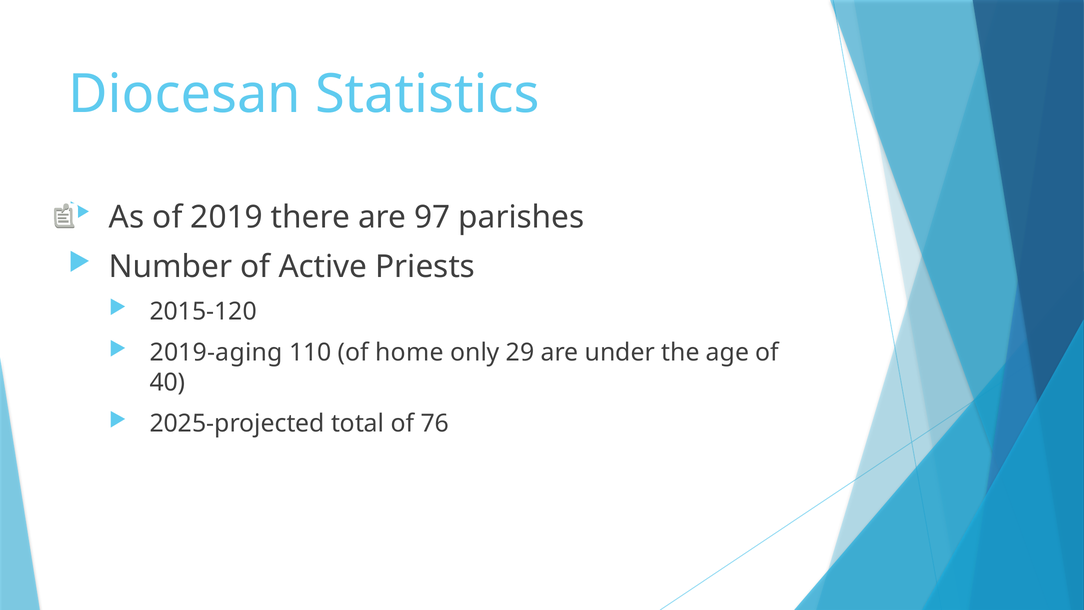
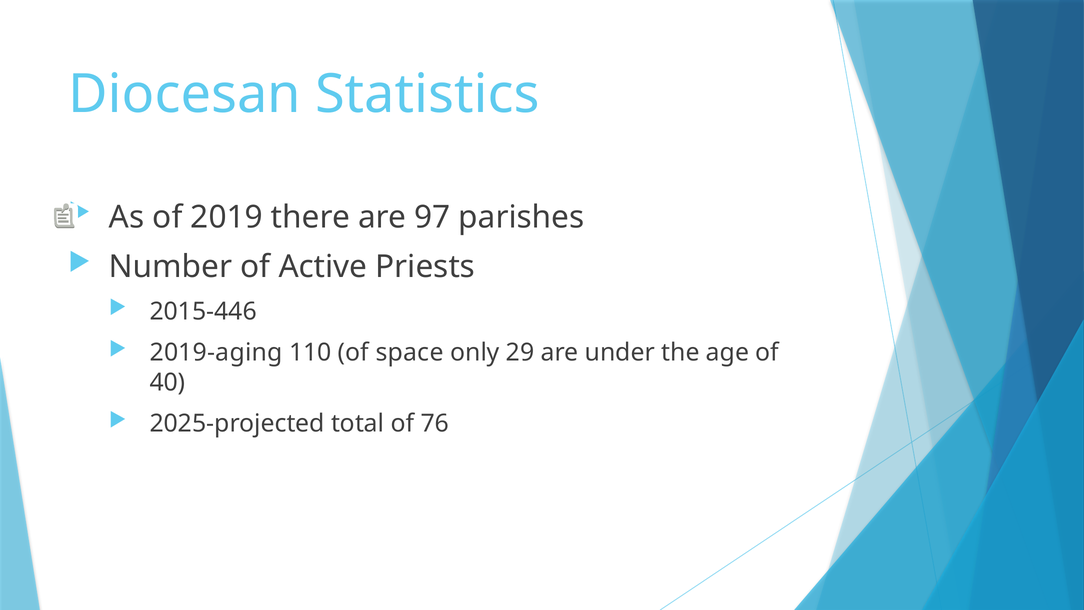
2015-120: 2015-120 -> 2015-446 (203, 311)
home: home -> space (410, 352)
